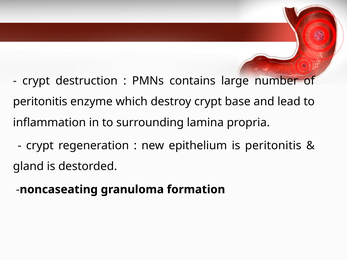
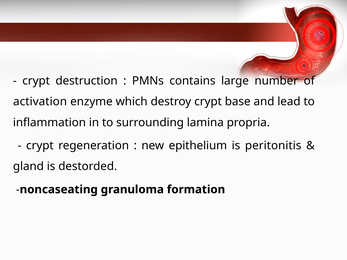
peritonitis: peritonitis -> activation (40, 102)
